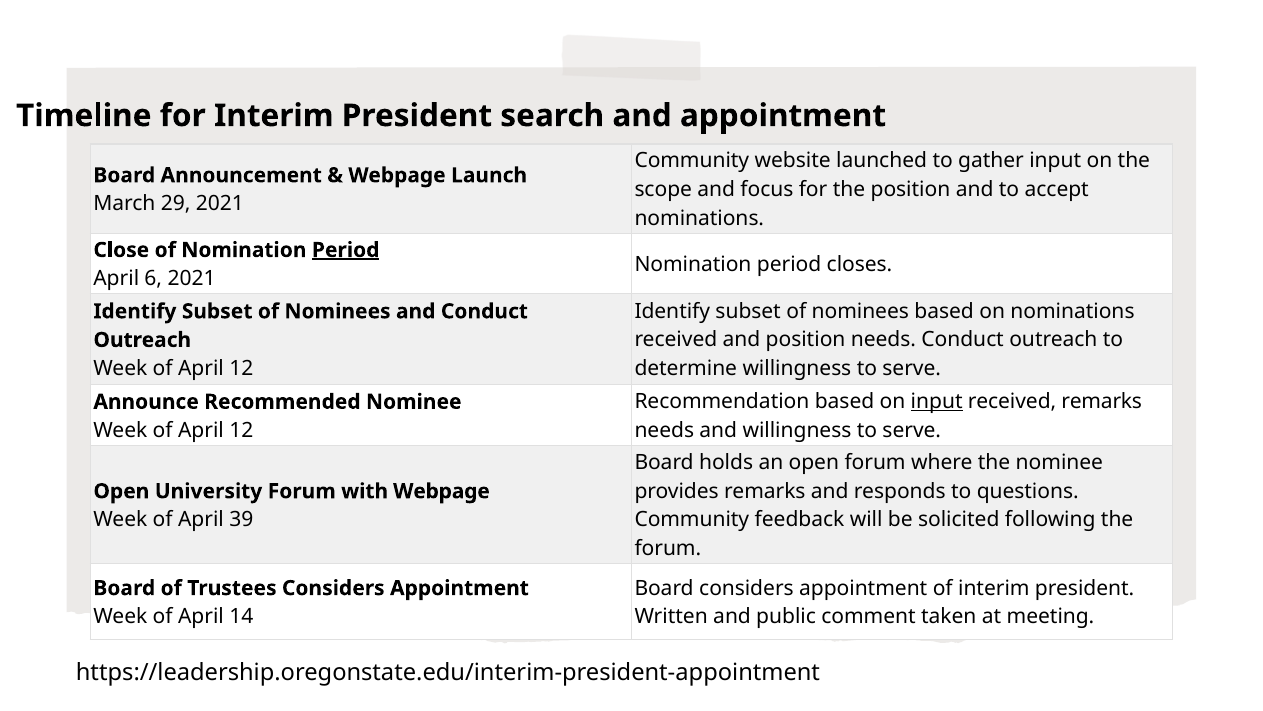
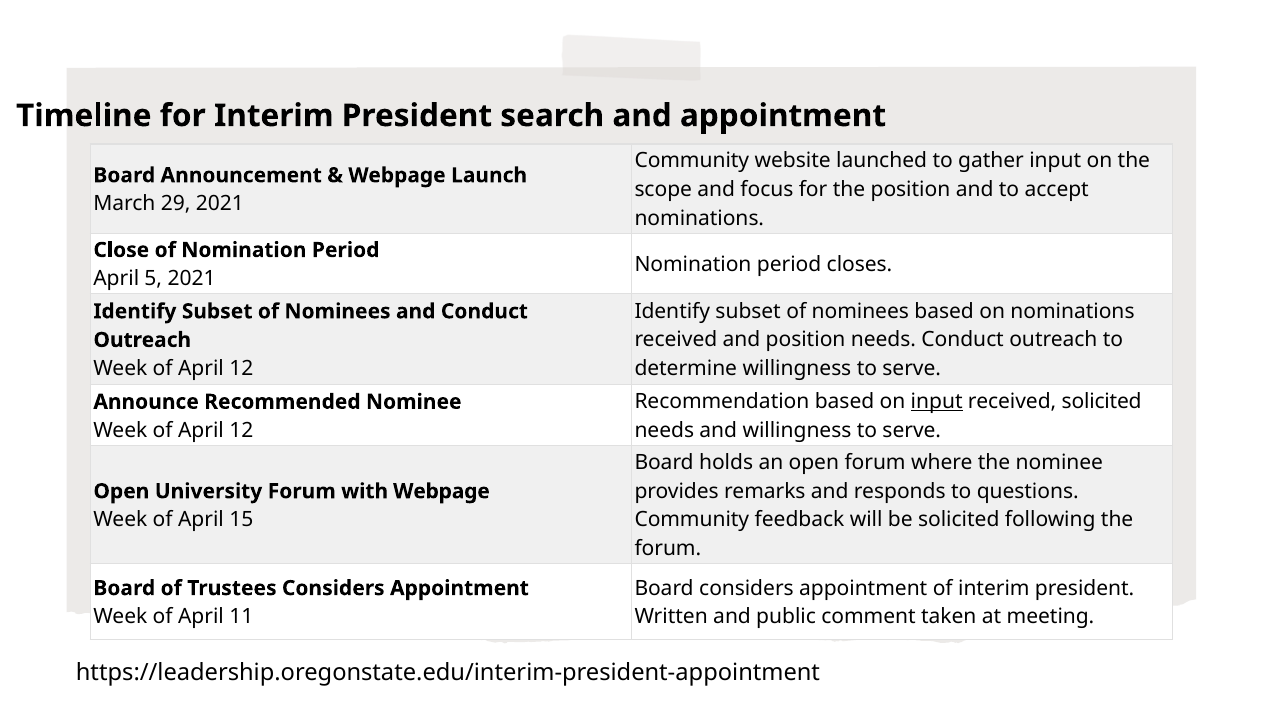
Period underline: present -> none (346, 250)
6: 6 -> 5 (153, 278)
received remarks: remarks -> solicited (1102, 401)
39: 39 -> 15 (241, 519)
14: 14 -> 11 (241, 616)
